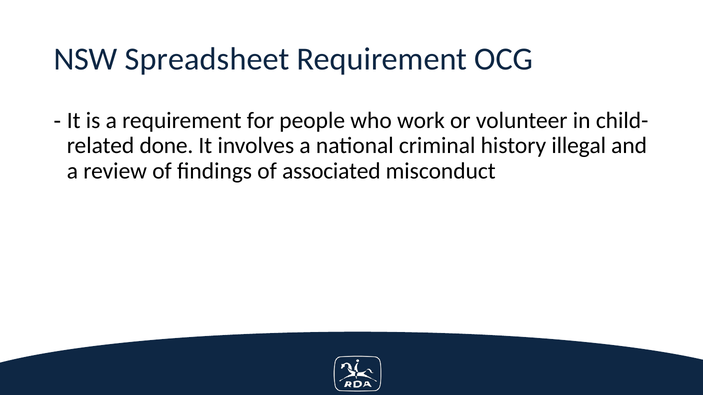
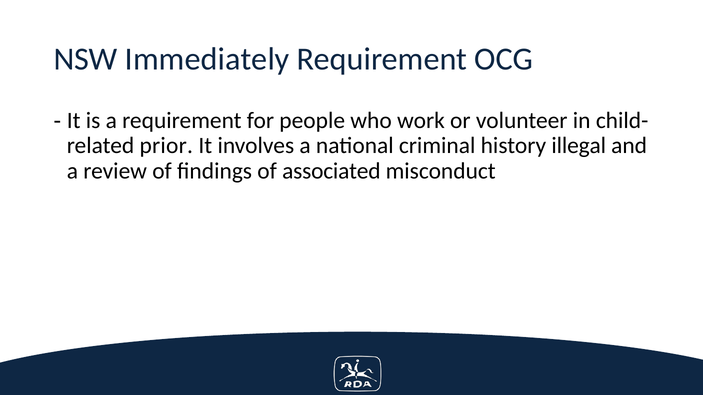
Spreadsheet: Spreadsheet -> Immediately (207, 59)
done: done -> prior (166, 146)
